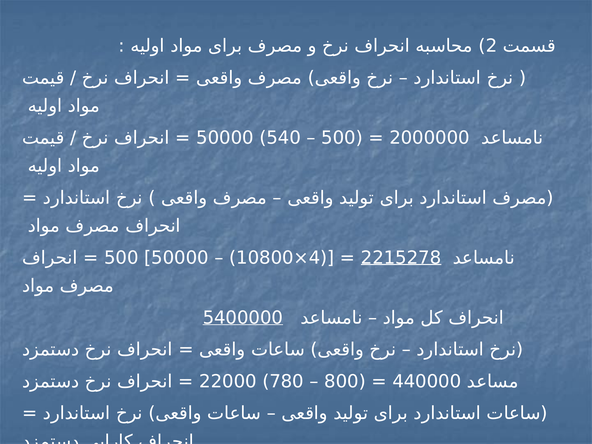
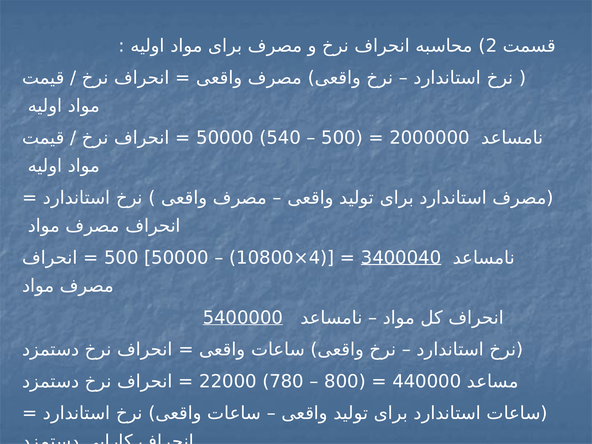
2215278: 2215278 -> 3400040 (401, 258)
